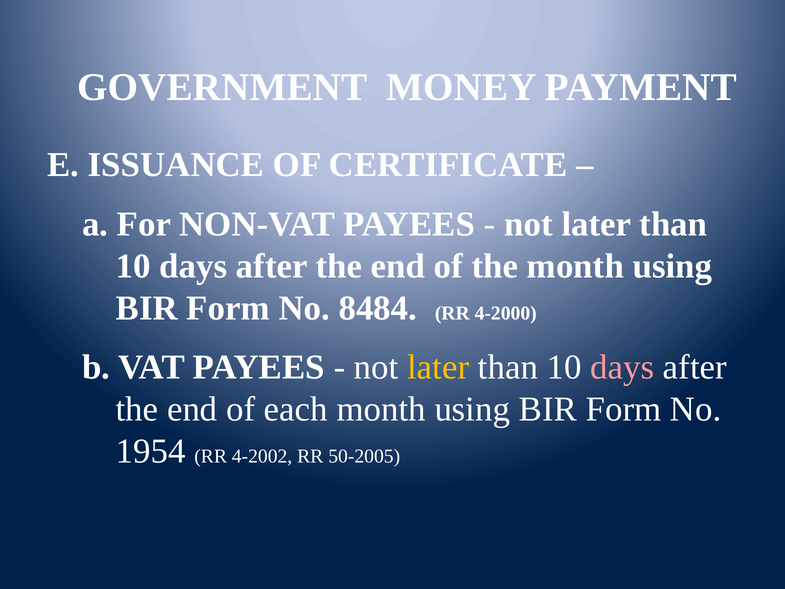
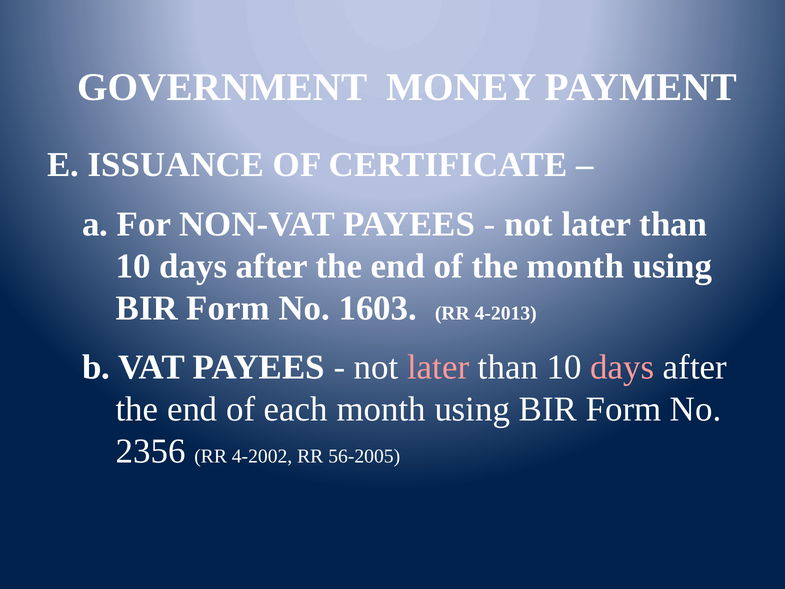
8484: 8484 -> 1603 (378, 308)
4-2000: 4-2000 -> 4-2013 (506, 313)
later colour: yellow -> pink (438, 367)
1954: 1954 -> 2356 (151, 451)
50-2005: 50-2005 -> 56-2005 (364, 456)
